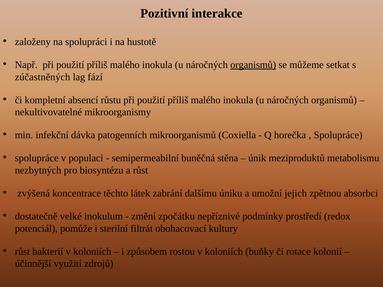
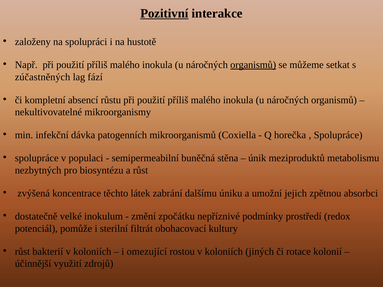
Pozitivní underline: none -> present (164, 13)
způsobem: způsobem -> omezující (147, 252)
buňky: buňky -> jiných (260, 252)
